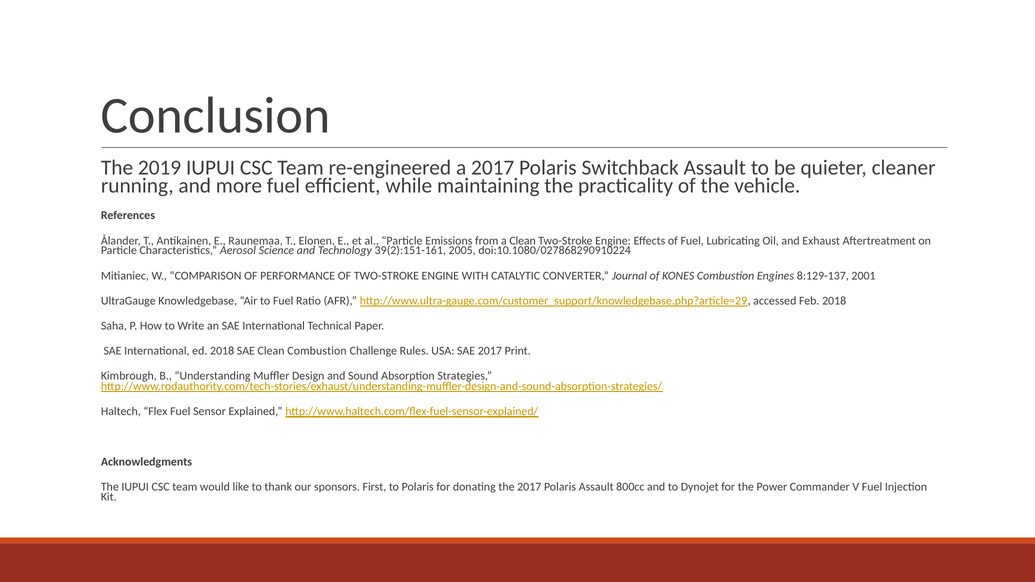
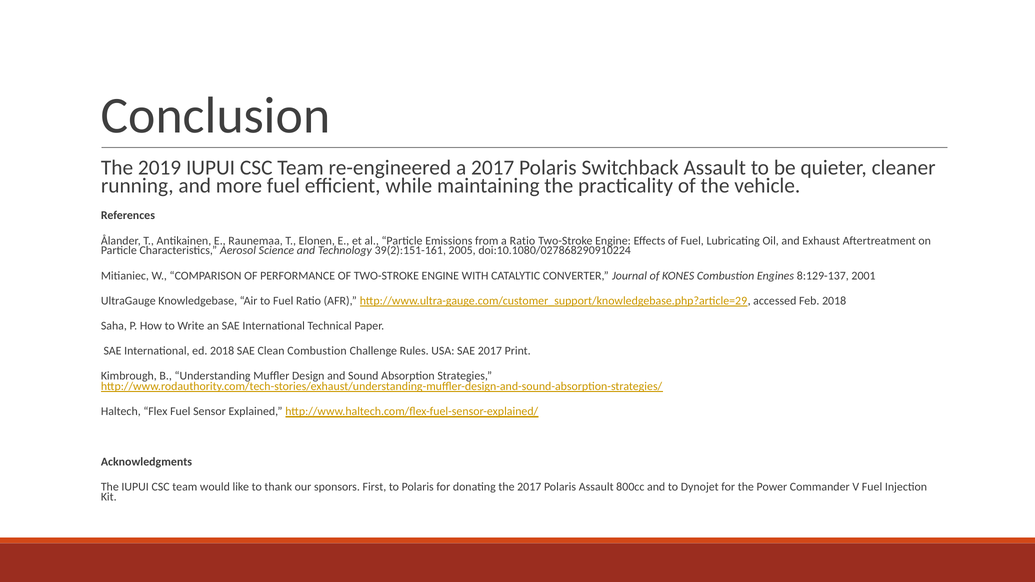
a Clean: Clean -> Ratio (522, 241)
